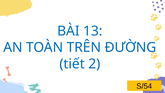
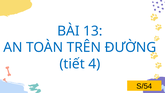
2: 2 -> 4 (94, 64)
